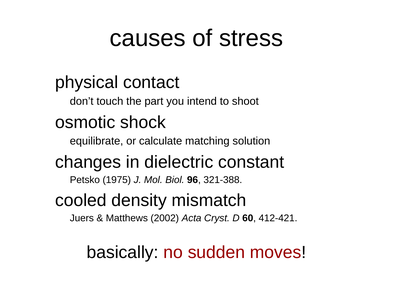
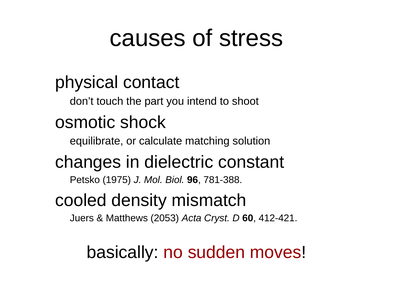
321-388: 321-388 -> 781-388 (223, 180)
2002: 2002 -> 2053 (165, 218)
